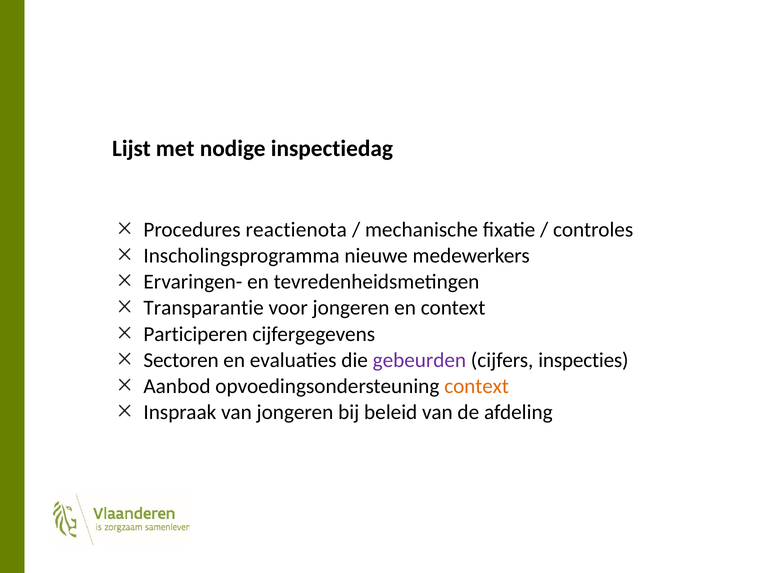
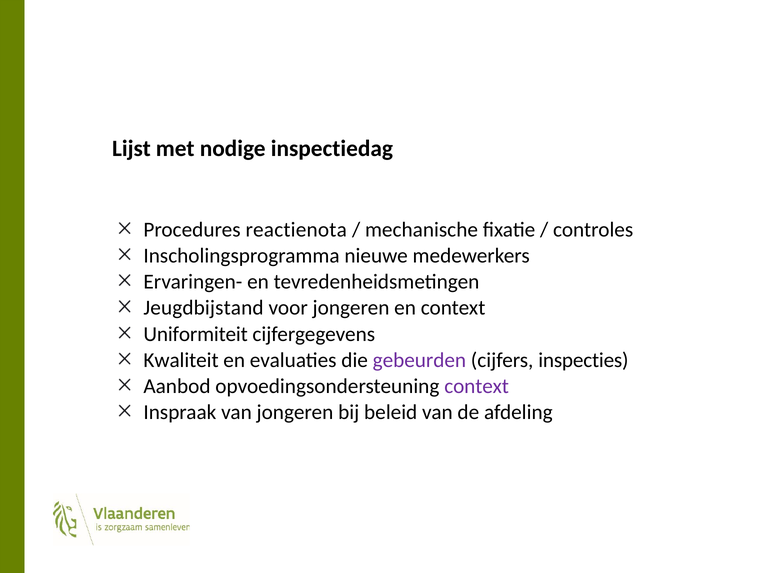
Transparantie: Transparantie -> Jeugdbijstand (204, 308)
Participeren: Participeren -> Uniformiteit (196, 334)
Sectoren: Sectoren -> Kwaliteit (181, 360)
context colour: orange -> purple (477, 386)
